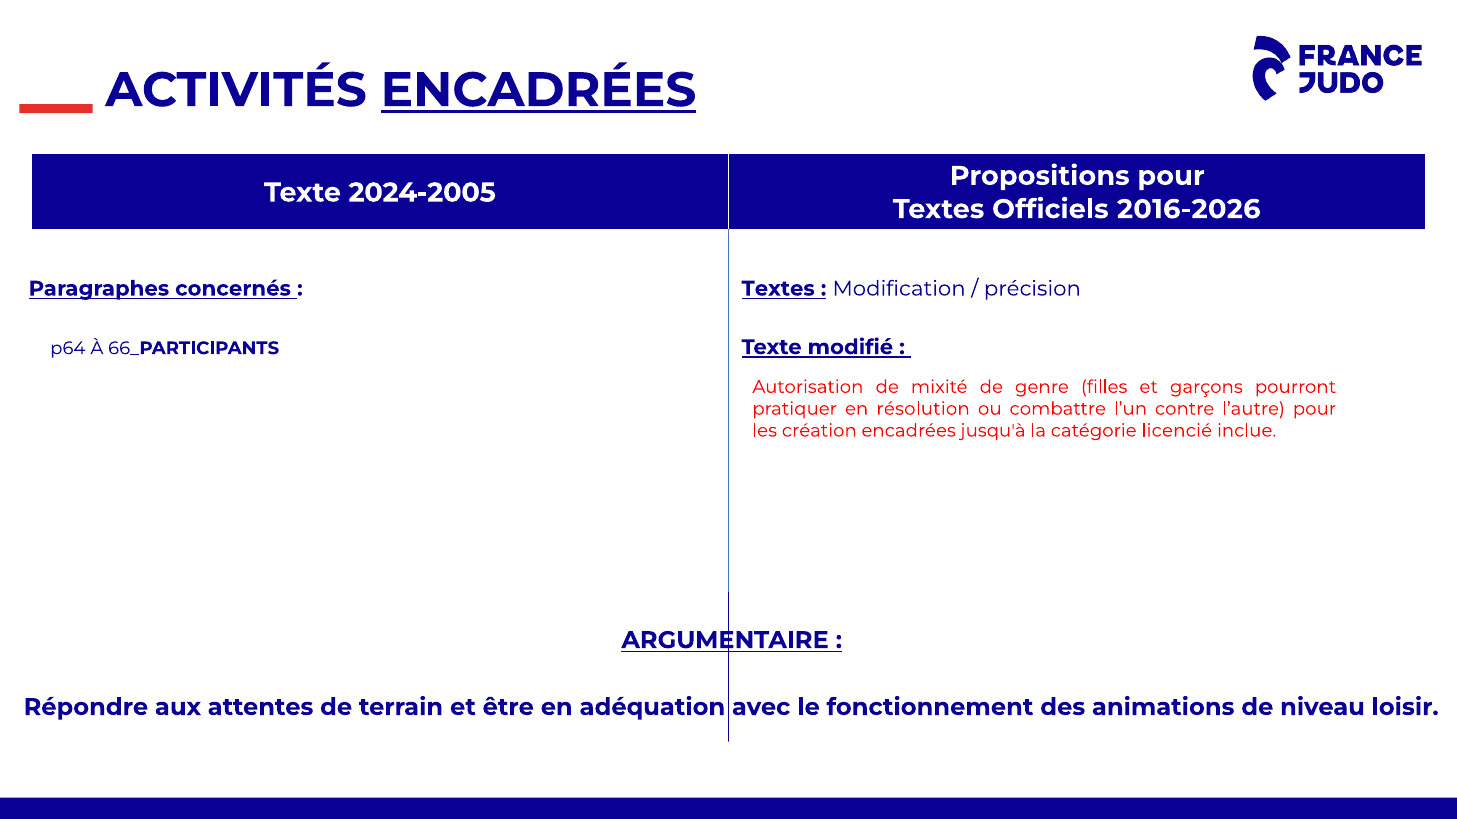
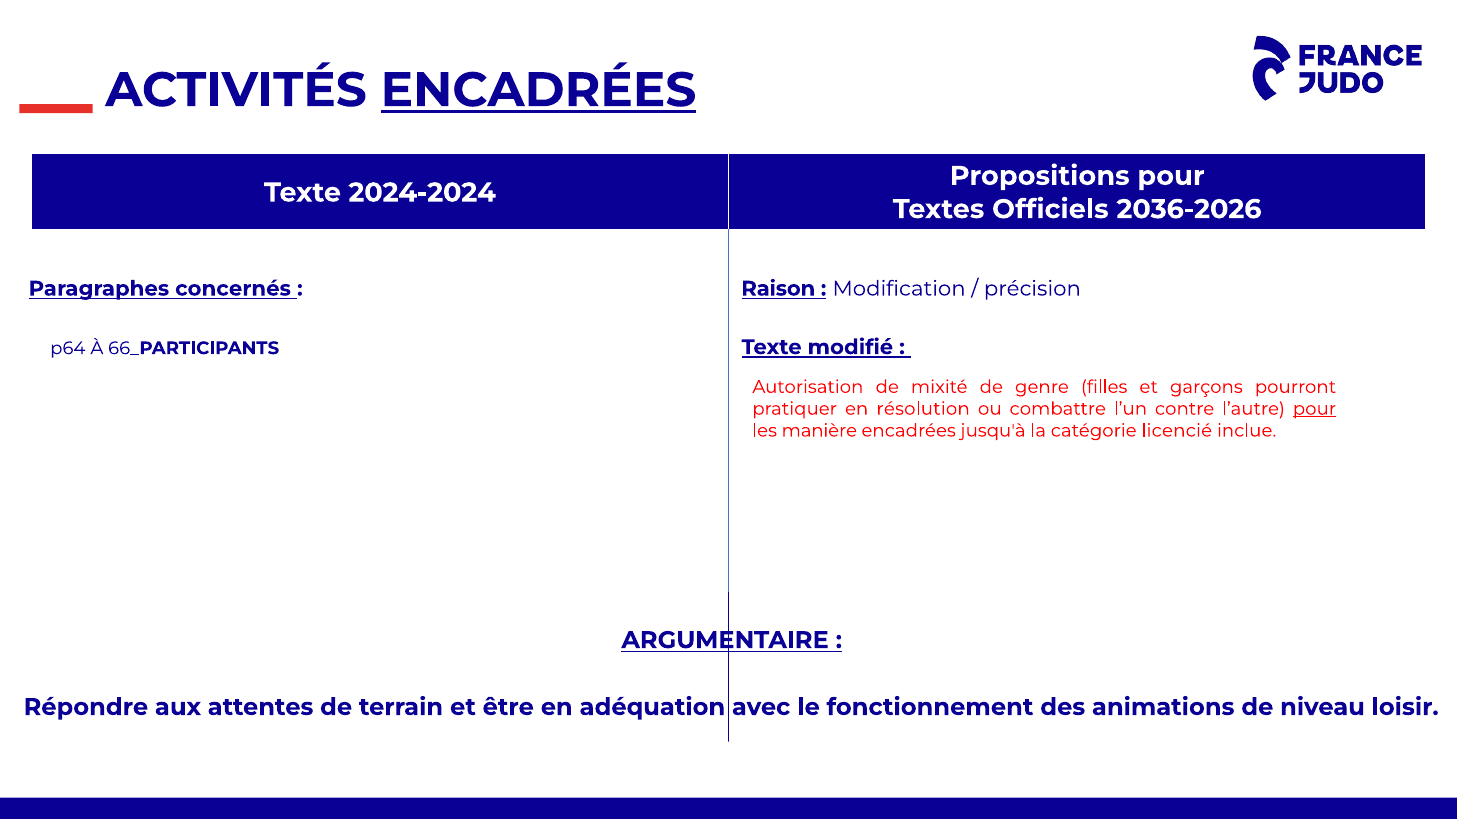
2024-2005: 2024-2005 -> 2024-2024 (422, 193)
2016-2026: 2016-2026 -> 2036-2026 (1189, 209)
Textes: Textes -> Raison (778, 289)
pour underline: none -> present (1314, 409)
création: création -> manière (819, 431)
